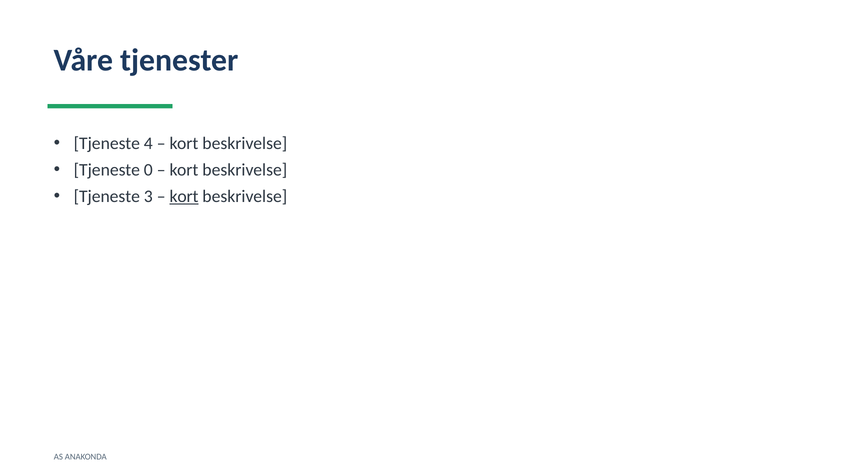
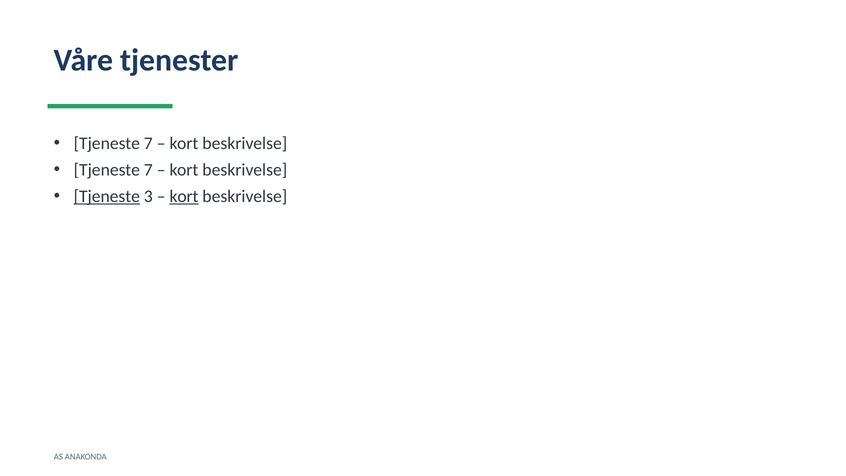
4: 4 -> 7 (148, 143)
0: 0 -> 7 (148, 170)
Tjeneste underline: none -> present (107, 196)
